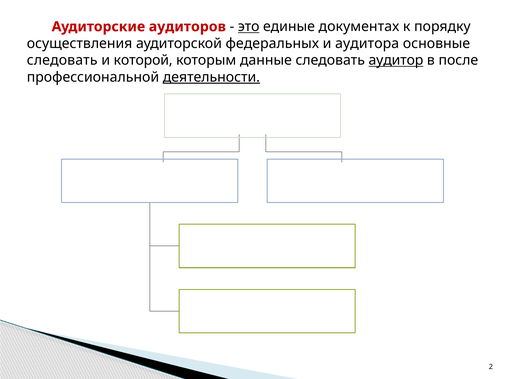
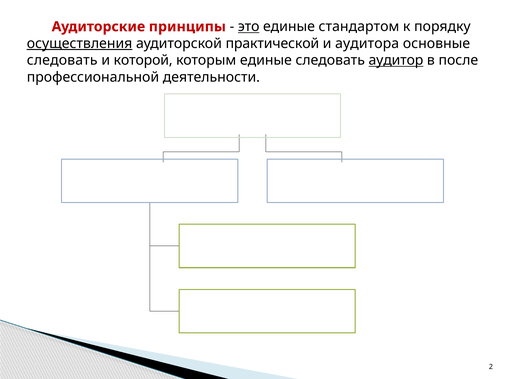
аудиторов: аудиторов -> принципы (187, 27)
документах: документах -> стандартом (359, 27)
осуществления underline: none -> present (80, 43)
федеральных: федеральных -> практической (272, 43)
которым данные: данные -> единые (266, 60)
деятельности underline: present -> none (211, 77)
